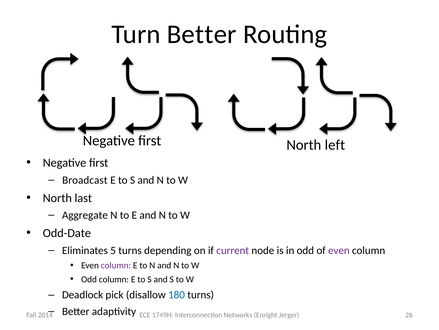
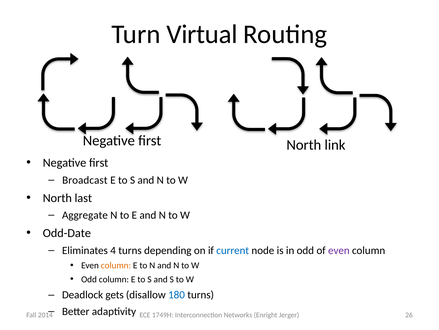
Turn Better: Better -> Virtual (202, 34)
left: left -> link (335, 145)
5: 5 -> 4 (113, 250)
current colour: purple -> blue (233, 250)
column colour: purple -> orange (116, 265)
pick: pick -> gets (115, 294)
